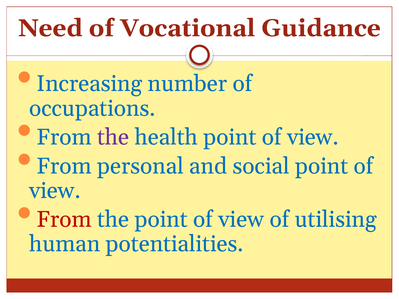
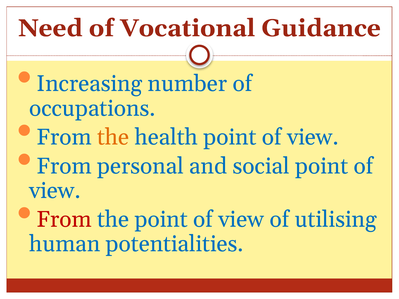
the colour: purple -> orange (113, 137)
